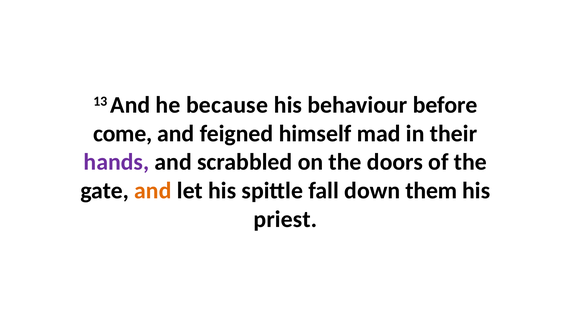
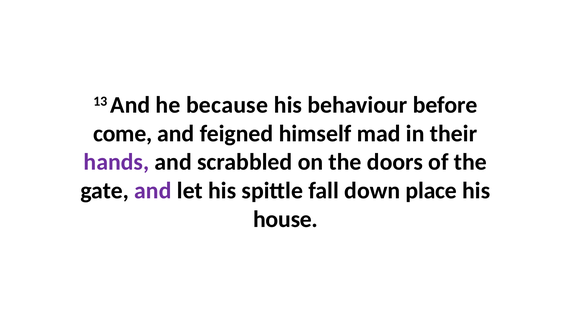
and colour: orange -> purple (153, 191)
them: them -> place (431, 191)
priest: priest -> house (286, 219)
